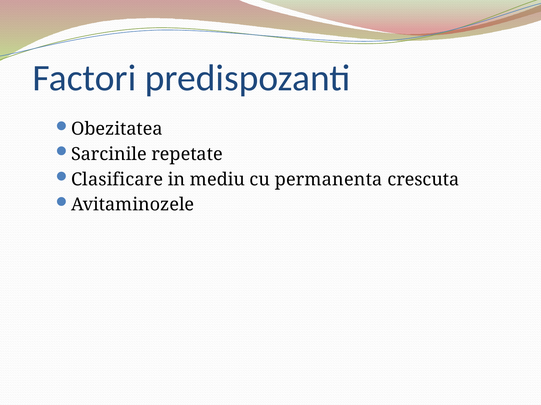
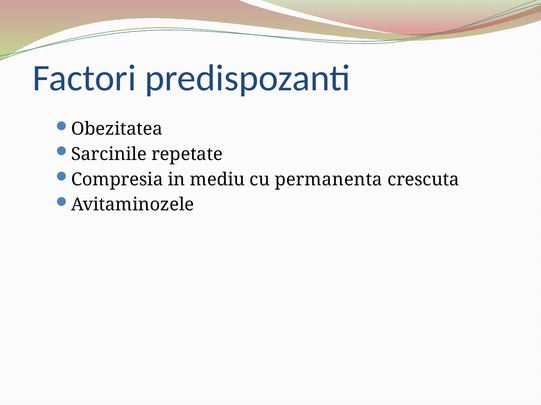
Clasificare: Clasificare -> Compresia (117, 180)
